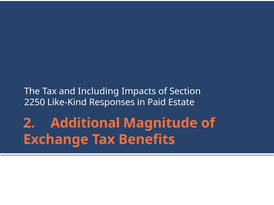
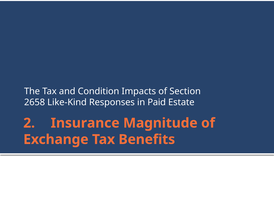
Including: Including -> Condition (98, 92)
2250: 2250 -> 2658 (35, 102)
Additional: Additional -> Insurance (85, 123)
